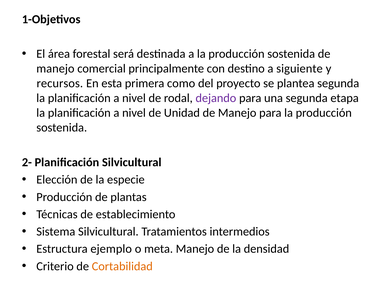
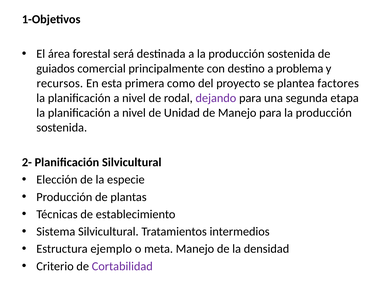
manejo: manejo -> guiados (55, 69)
siguiente: siguiente -> problema (300, 69)
plantea segunda: segunda -> factores (338, 83)
Cortabilidad colour: orange -> purple (122, 266)
